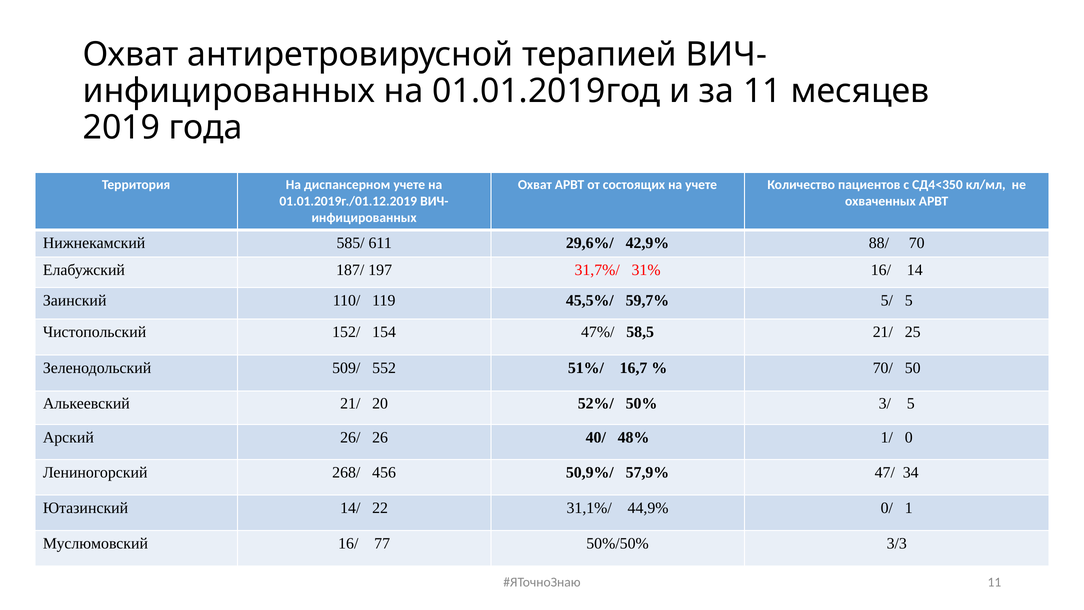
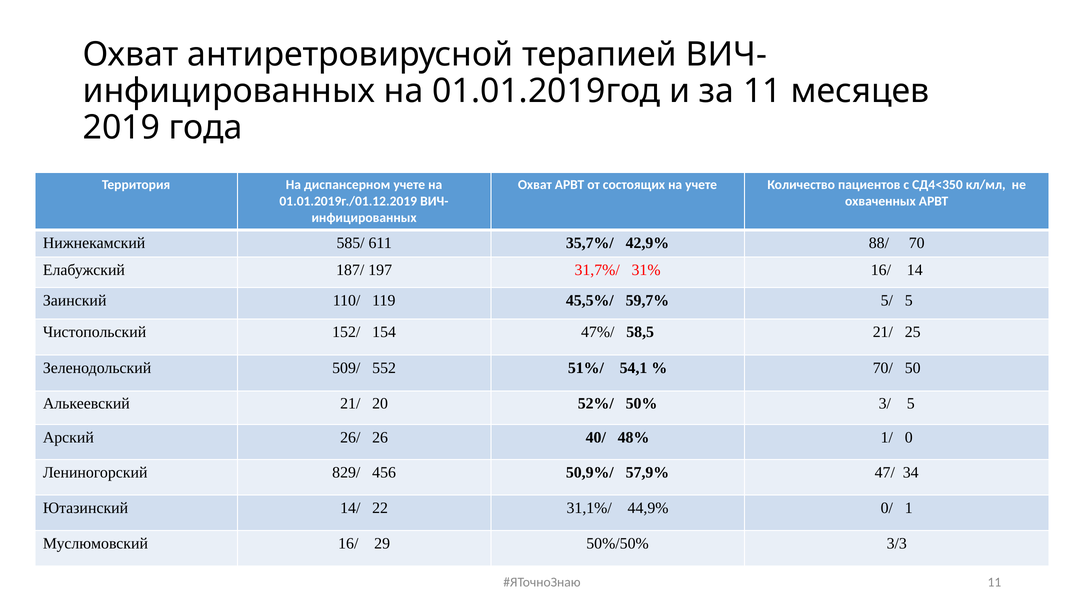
29,6%/: 29,6%/ -> 35,7%/ (590, 243)
16,7: 16,7 -> 54,1 (634, 368)
268/: 268/ -> 829/ (346, 472)
77: 77 -> 29 (382, 543)
